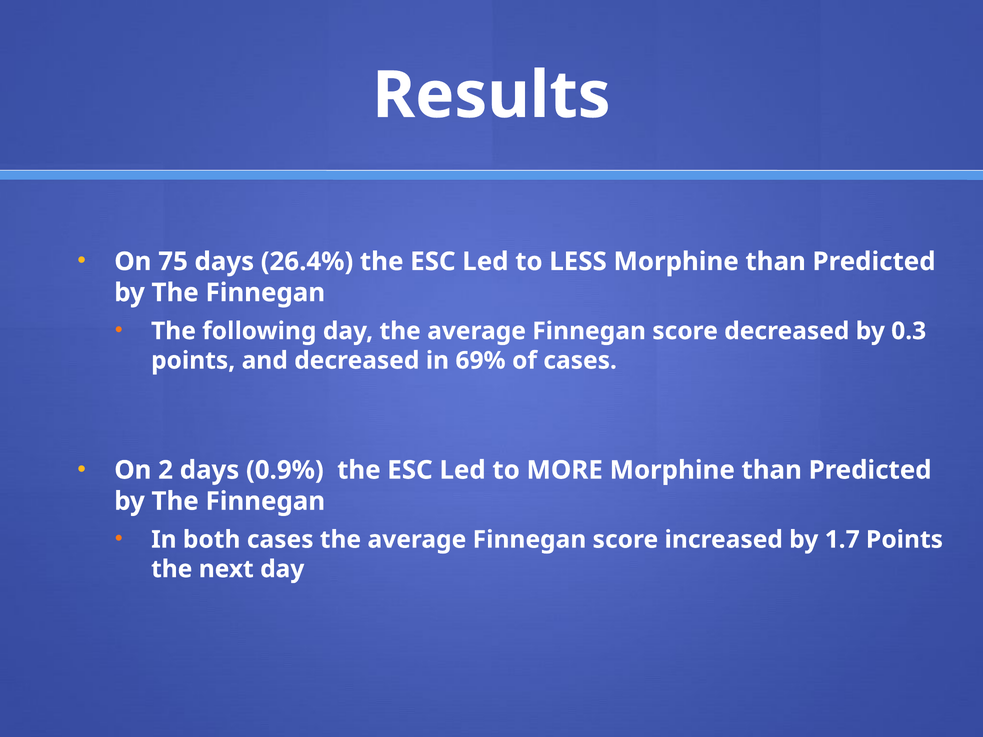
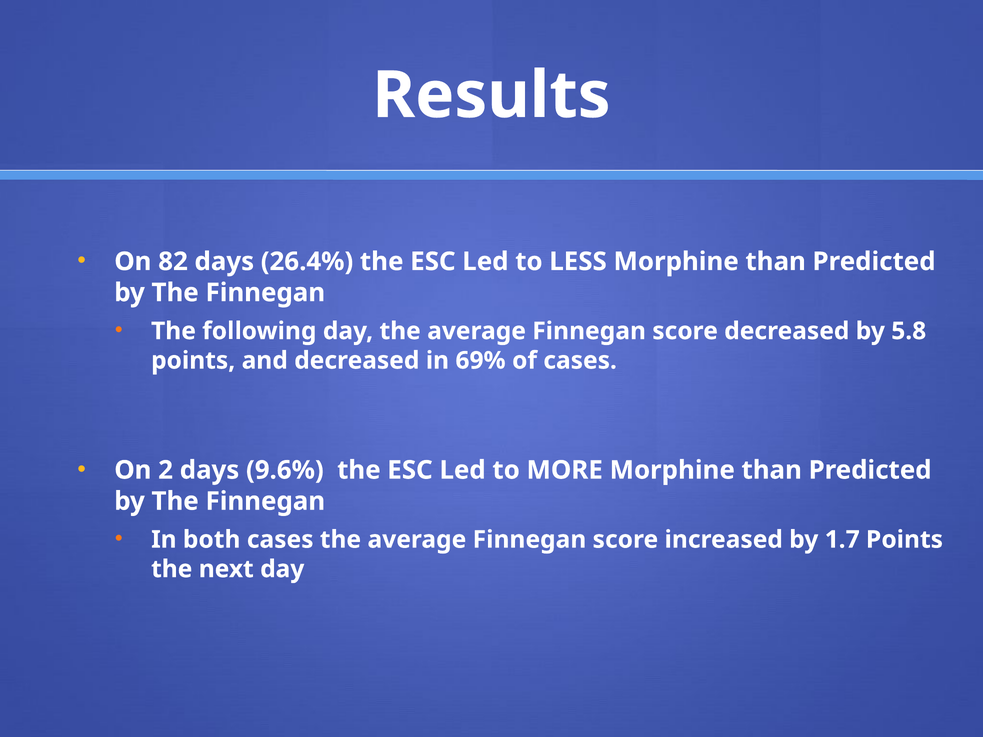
75: 75 -> 82 (173, 262)
0.3: 0.3 -> 5.8 (909, 331)
0.9%: 0.9% -> 9.6% (285, 470)
